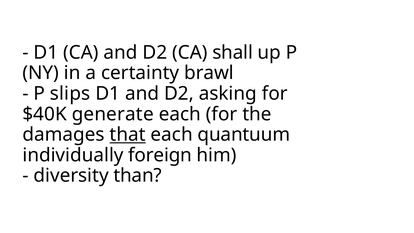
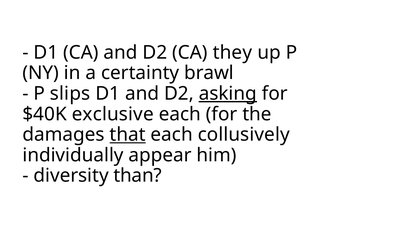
shall: shall -> they (232, 52)
asking underline: none -> present (228, 93)
generate: generate -> exclusive (113, 114)
quantuum: quantuum -> collusively (244, 135)
foreign: foreign -> appear (160, 155)
